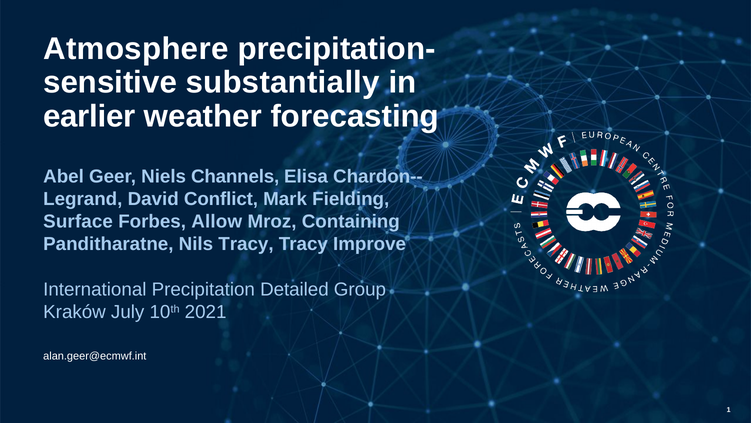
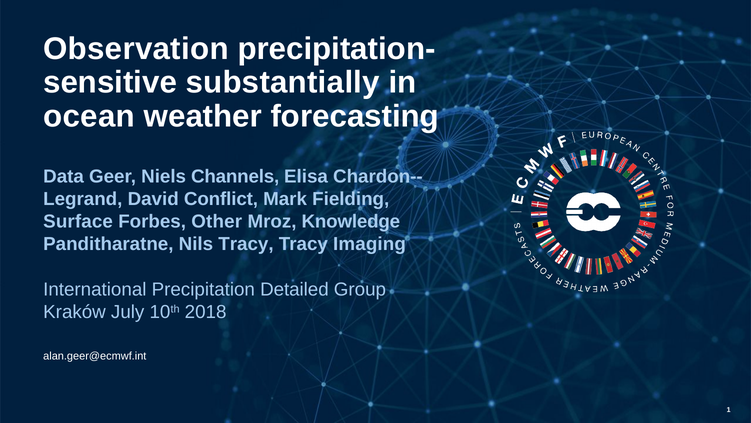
Atmosphere: Atmosphere -> Observation (136, 49)
earlier: earlier -> ocean (89, 116)
Abel: Abel -> Data (64, 176)
Allow: Allow -> Other (217, 221)
Containing: Containing -> Knowledge (351, 221)
Improve: Improve -> Imaging (370, 244)
2021: 2021 -> 2018 (206, 311)
